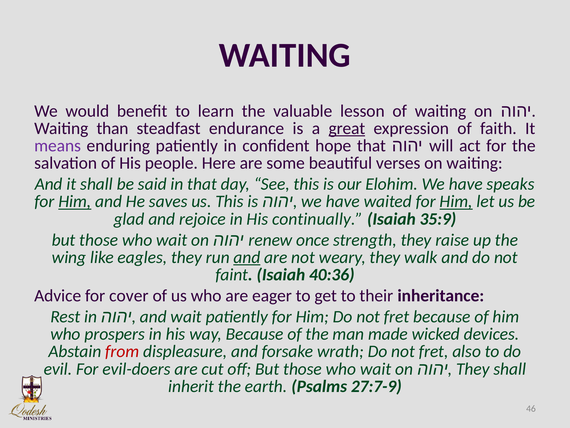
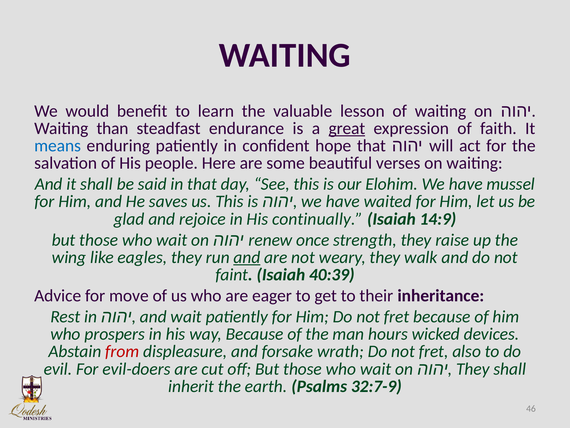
means colour: purple -> blue (58, 146)
speaks: speaks -> mussel (511, 184)
Him underline: present -> none (75, 201)
Him underline: present -> none (456, 201)
35:9: 35:9 -> 14:9 (438, 219)
40:36: 40:36 -> 40:39 (332, 274)
cover: cover -> move (129, 295)
made: made -> hours (388, 334)
27:7-9: 27:7-9 -> 32:7-9 (376, 386)
